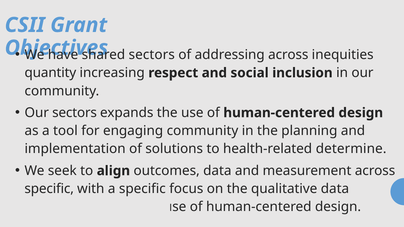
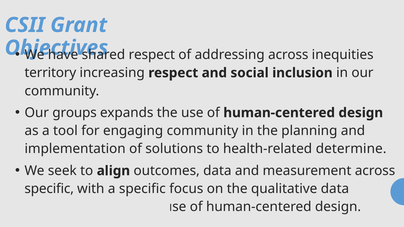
sectors: sectors -> respect (152, 55)
quantity: quantity -> territory (50, 73)
Our sectors: sectors -> groups (75, 113)
